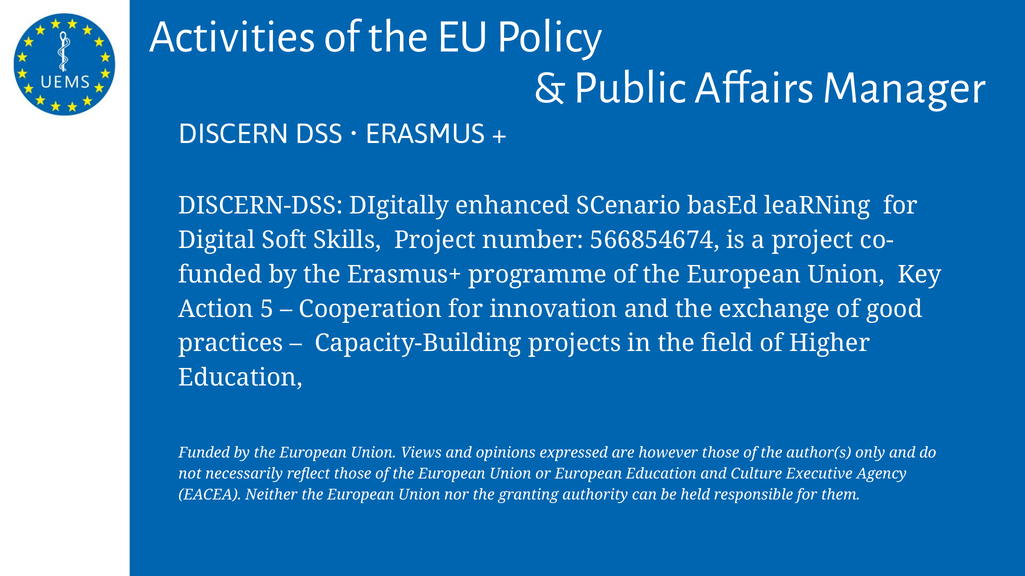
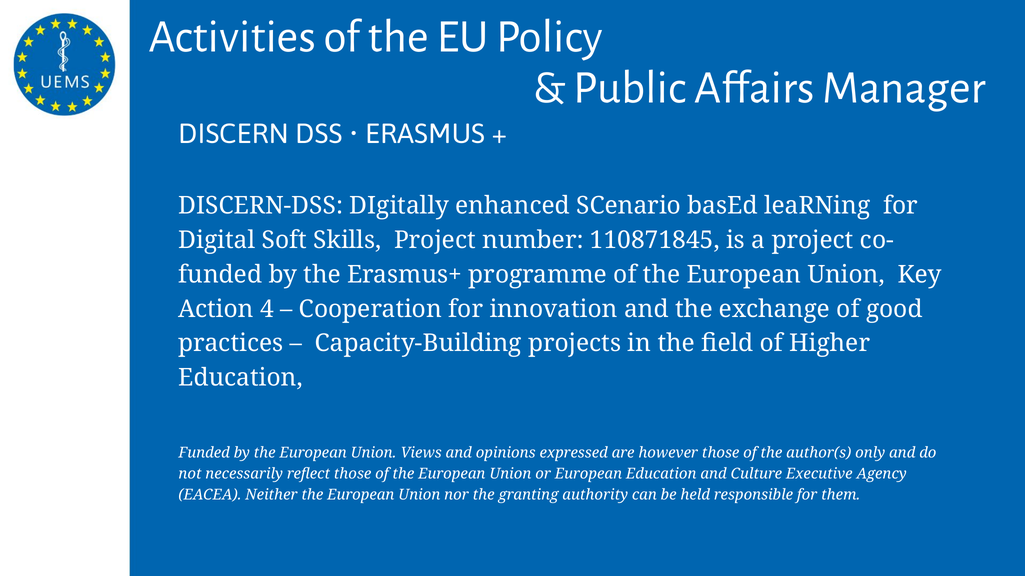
566854674: 566854674 -> 110871845 (655, 240)
5: 5 -> 4 (267, 309)
